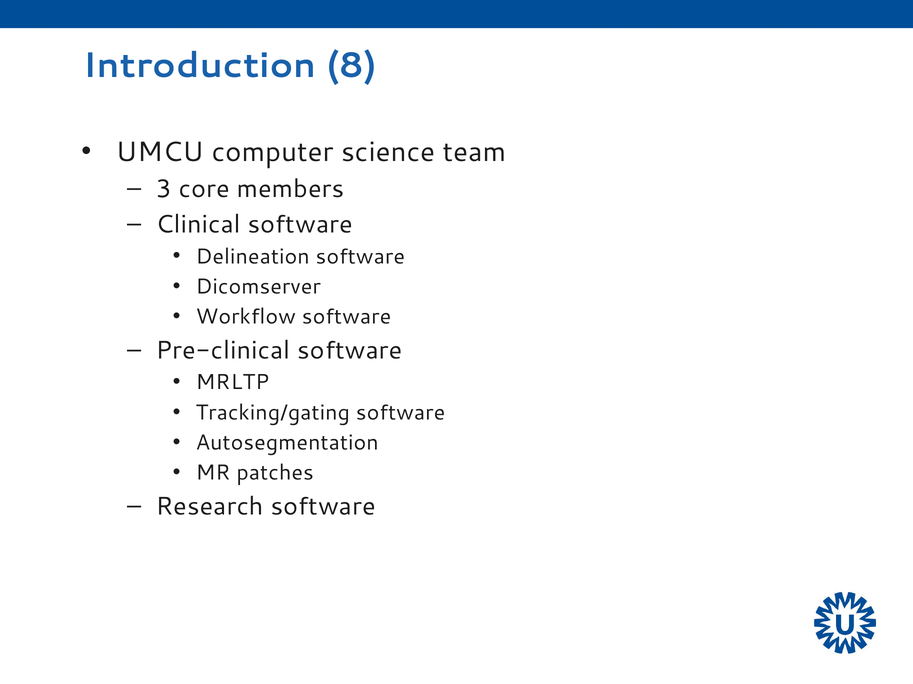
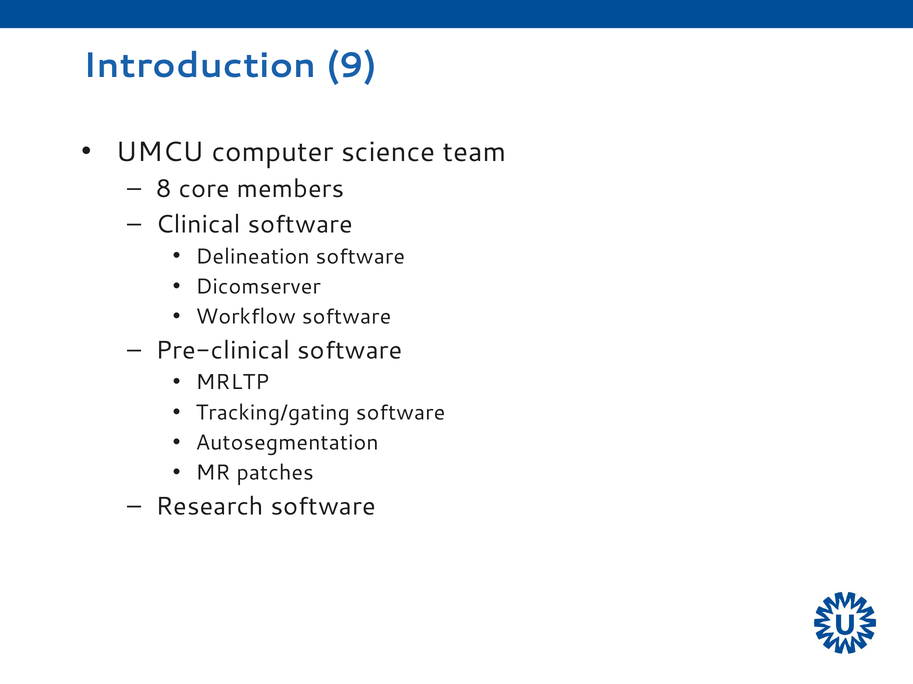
8: 8 -> 9 (352, 65)
3: 3 -> 8 (164, 189)
